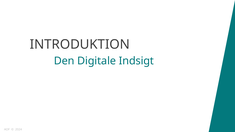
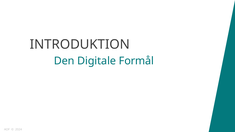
Indsigt: Indsigt -> Formål (136, 61)
